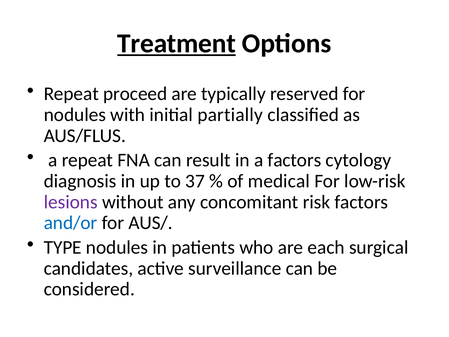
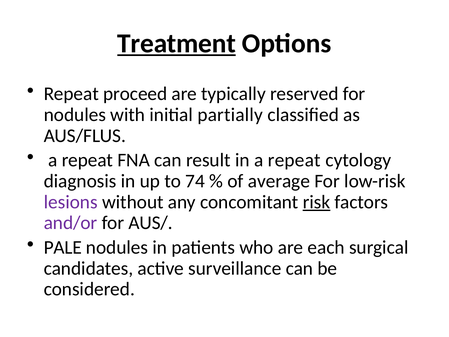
in a factors: factors -> repeat (294, 160)
37: 37 -> 74 (195, 181)
medical: medical -> average (279, 181)
risk underline: none -> present (316, 202)
and/or colour: blue -> purple (71, 223)
TYPE: TYPE -> PALE (63, 247)
